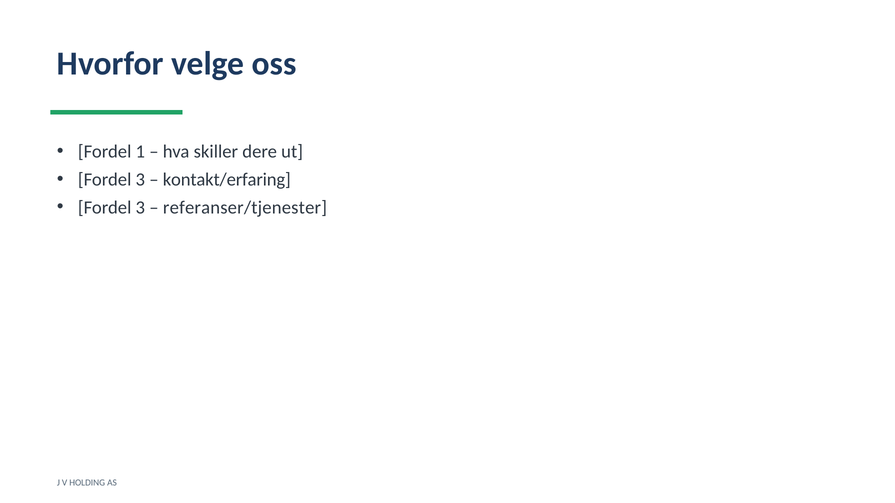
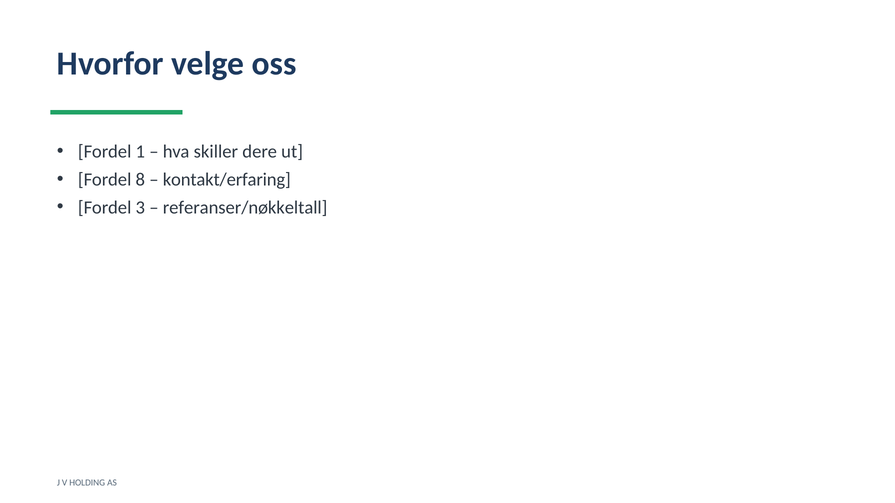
3: 3 -> 8 (140, 180)
referanser/tjenester: referanser/tjenester -> referanser/nøkkeltall (245, 208)
